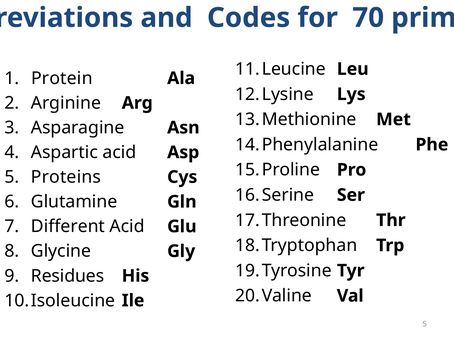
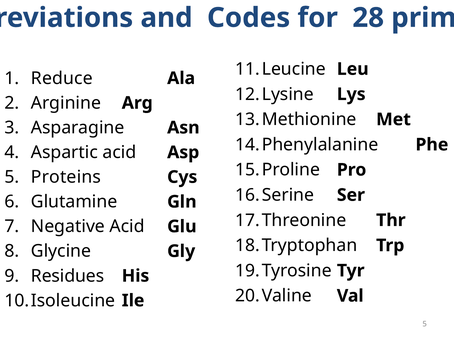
70: 70 -> 28 (368, 18)
Protein: Protein -> Reduce (62, 78)
Different: Different -> Negative (68, 227)
